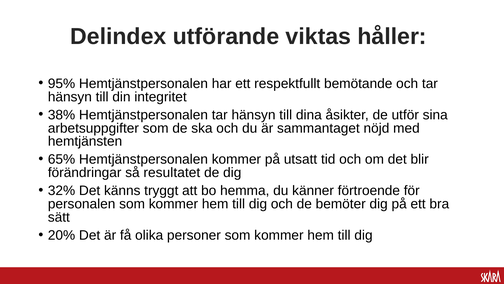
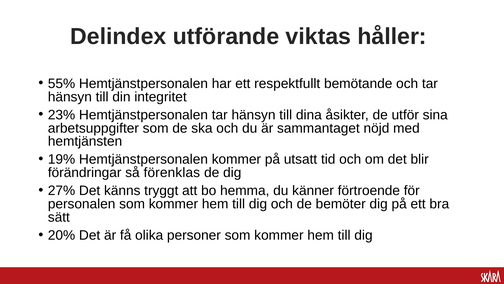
95%: 95% -> 55% (62, 83)
38%: 38% -> 23% (62, 115)
65%: 65% -> 19% (62, 159)
resultatet: resultatet -> förenklas (172, 172)
32%: 32% -> 27% (62, 190)
